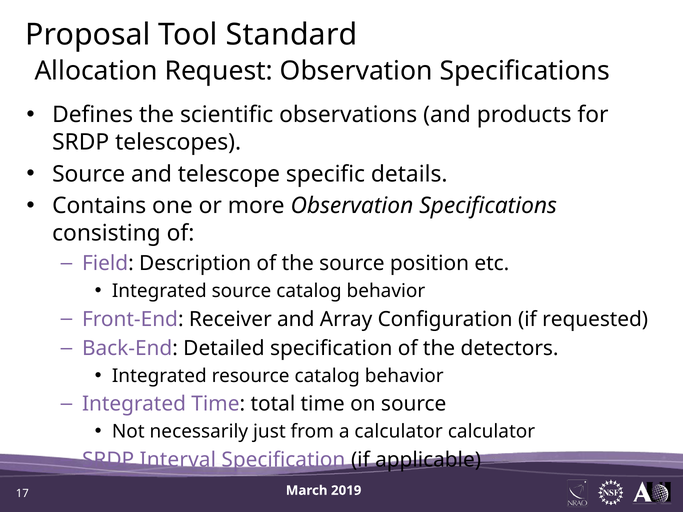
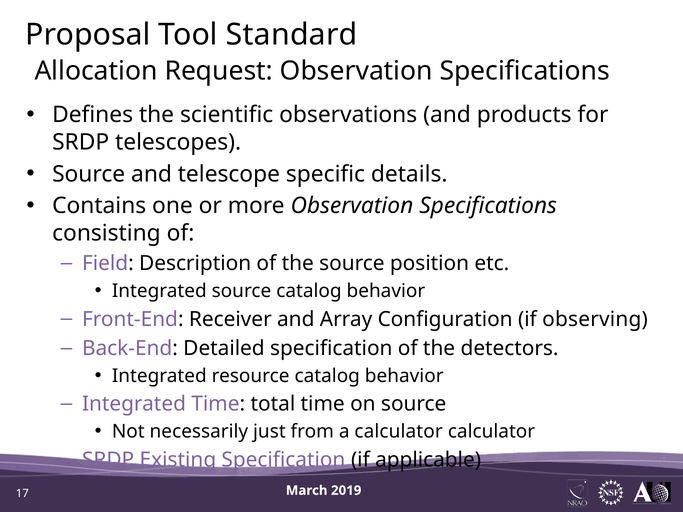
requested: requested -> observing (595, 319)
Interval: Interval -> Existing (178, 460)
